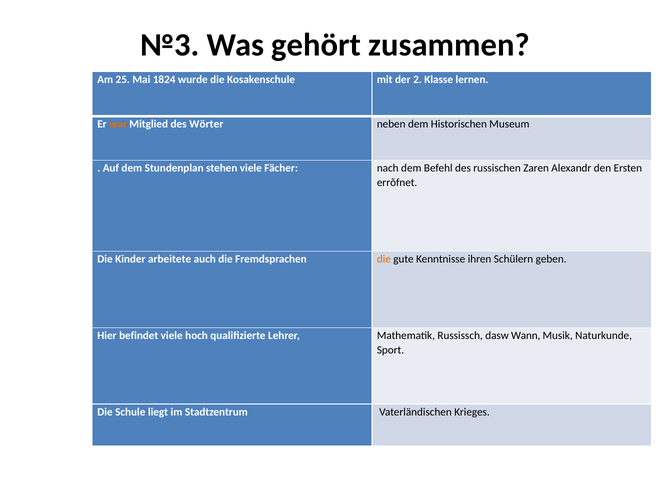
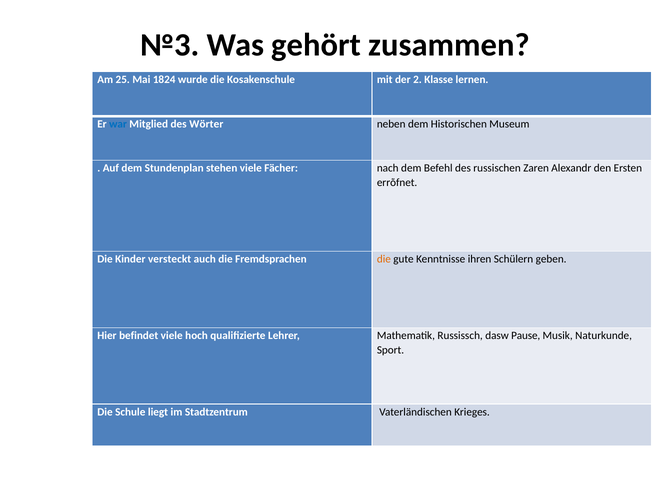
war colour: orange -> blue (118, 124)
arbeitete: arbeitete -> versteckt (170, 259)
Wann: Wann -> Pause (526, 336)
